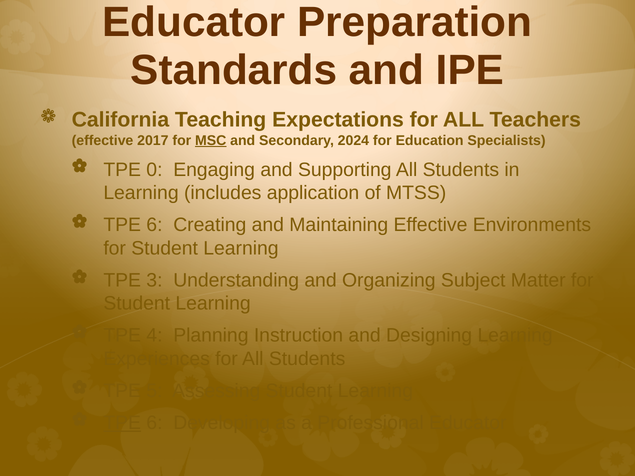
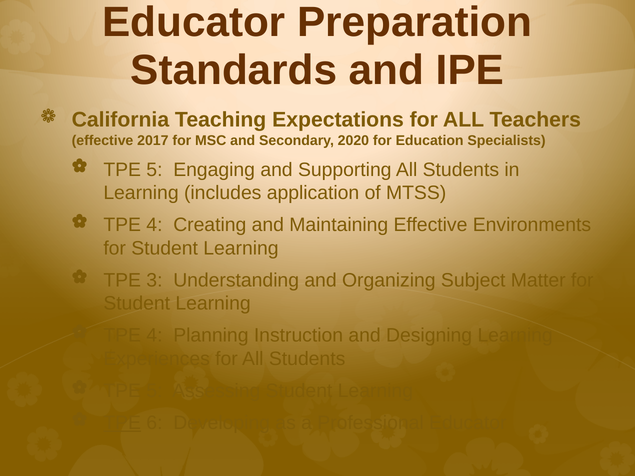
MSC underline: present -> none (211, 140)
2024: 2024 -> 2020 (353, 140)
0: 0 -> 5 (154, 170)
6: 6 -> 4 (154, 225)
